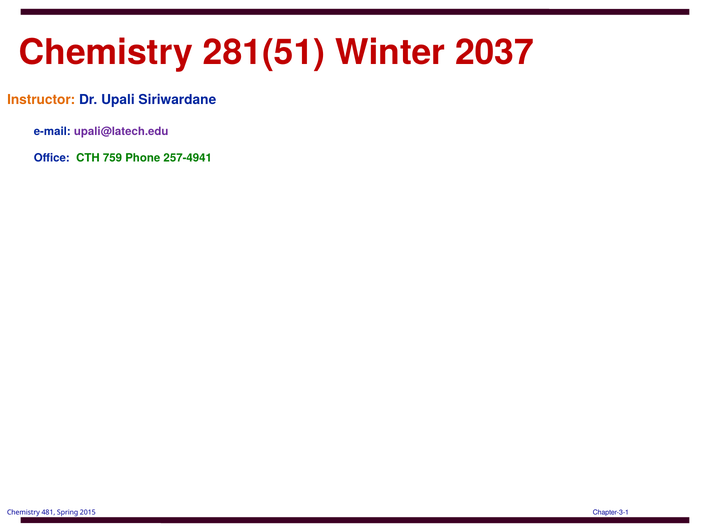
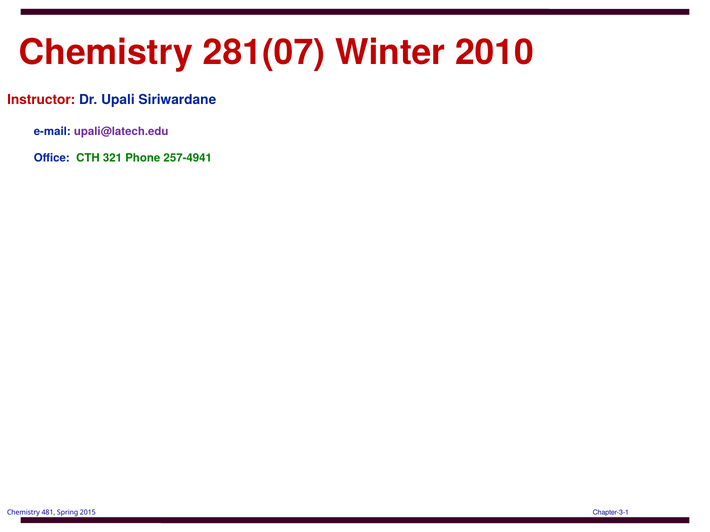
281(51: 281(51 -> 281(07 (264, 53)
2037: 2037 -> 2010 (494, 53)
Instructor colour: orange -> red (41, 100)
759: 759 -> 321 (112, 158)
